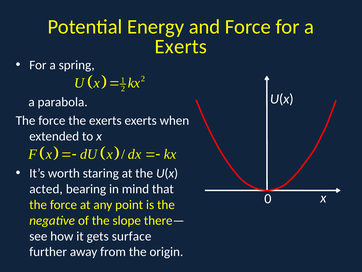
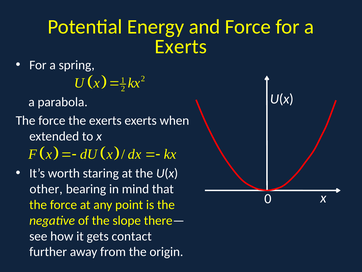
acted: acted -> other (46, 189)
surface: surface -> contact (132, 236)
